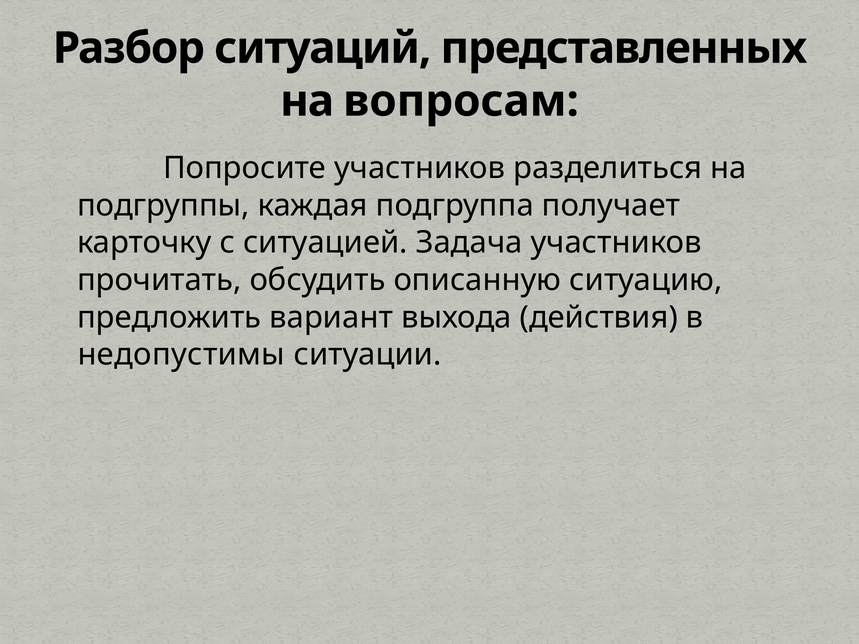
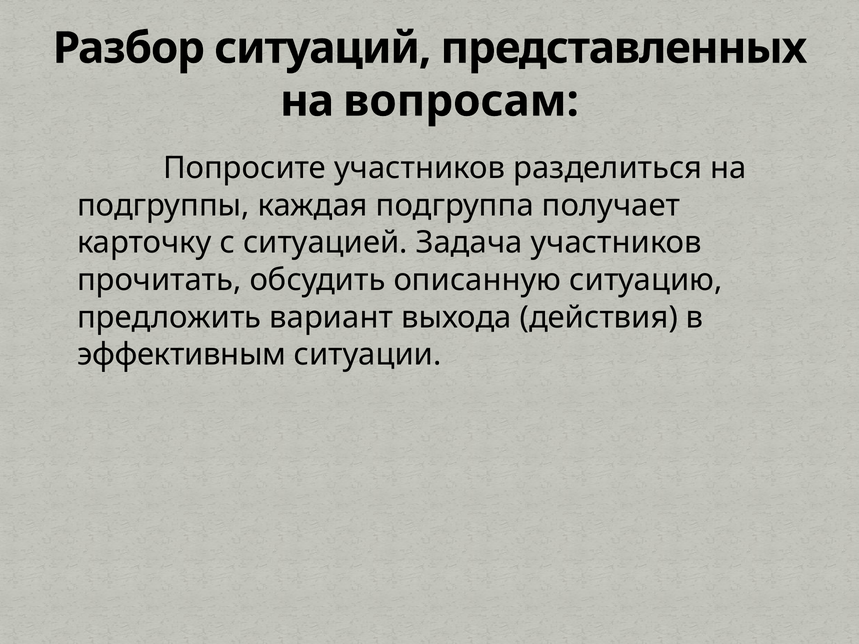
недопустимы: недопустимы -> эффективным (182, 355)
